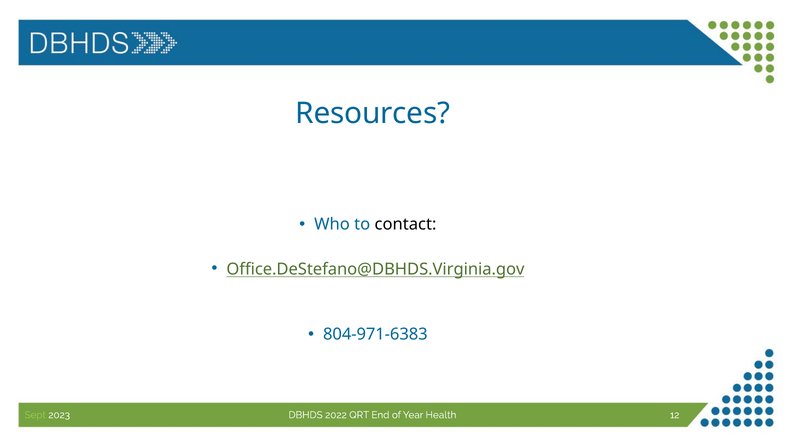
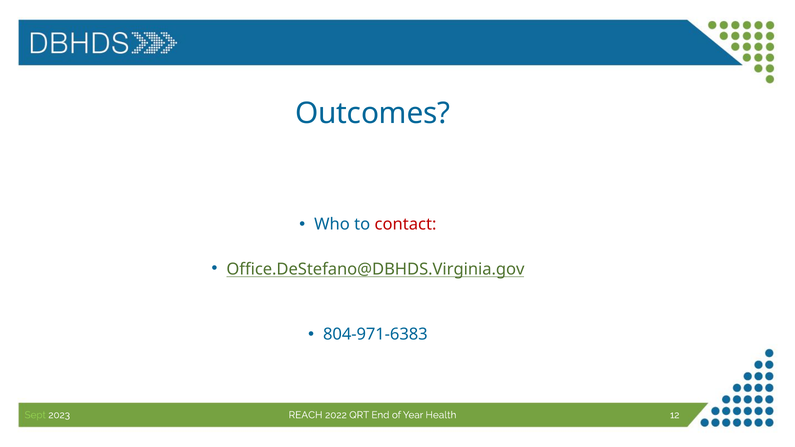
Resources: Resources -> Outcomes (373, 114)
contact colour: black -> red (406, 224)
DBHDS: DBHDS -> REACH (306, 415)
